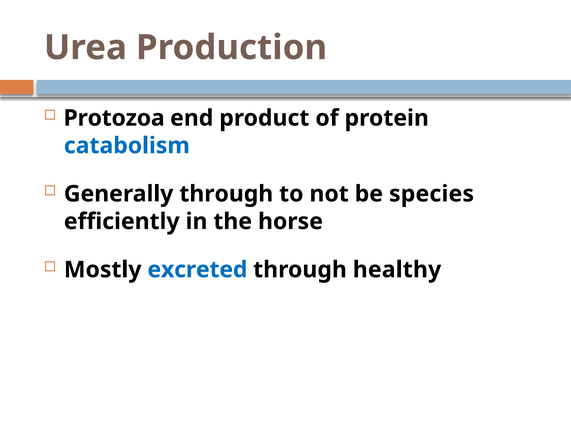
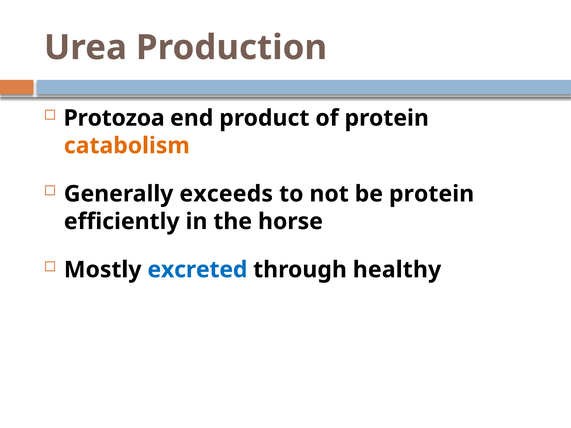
catabolism colour: blue -> orange (127, 146)
Generally through: through -> exceeds (226, 194)
be species: species -> protein (432, 194)
